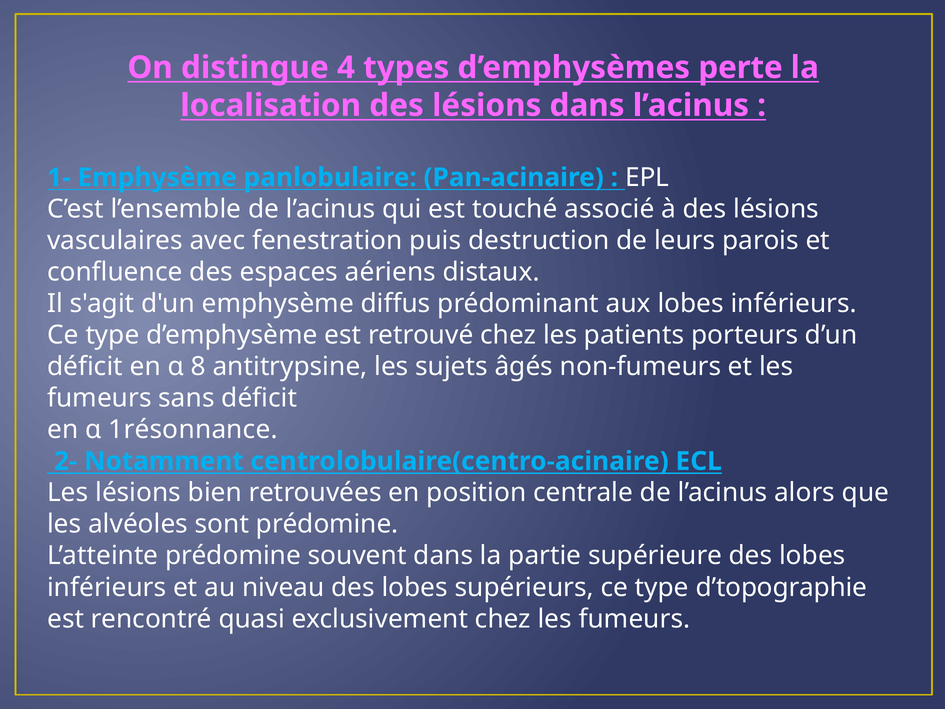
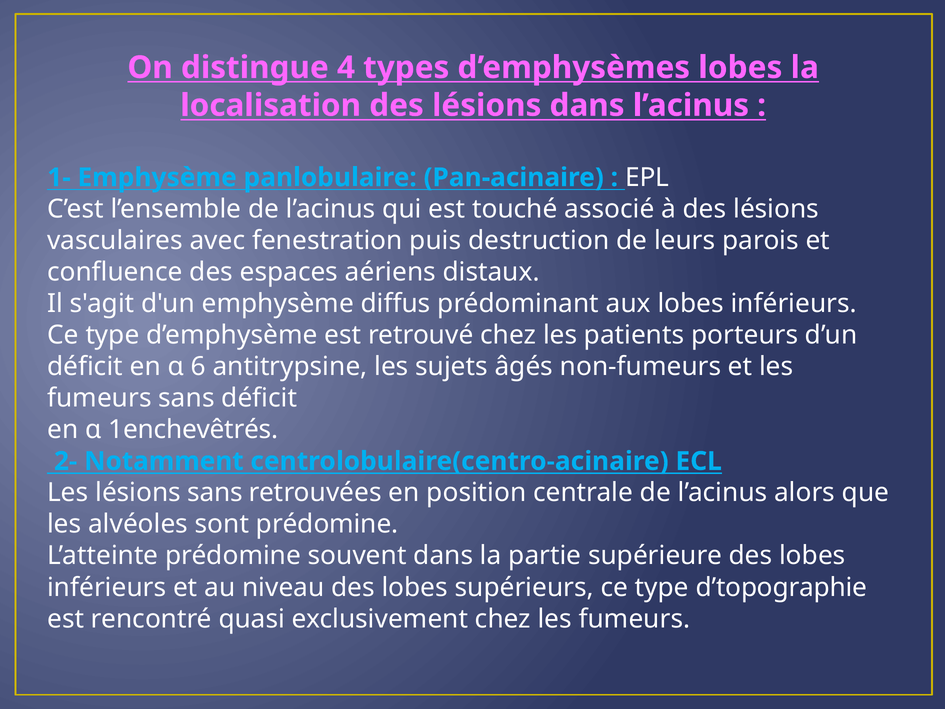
d’emphysèmes perte: perte -> lobes (740, 68)
8: 8 -> 6 (198, 367)
1résonnance: 1résonnance -> 1enchevêtrés (193, 430)
lésions bien: bien -> sans (215, 493)
